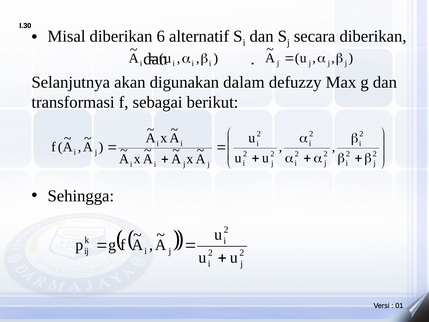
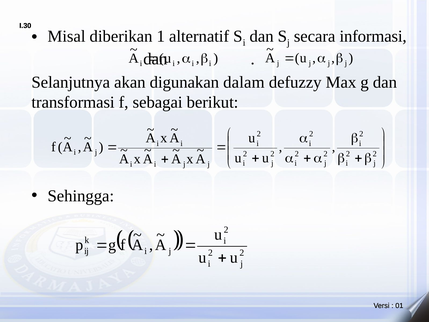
6: 6 -> 1 (161, 36)
secara diberikan: diberikan -> informasi (373, 36)
